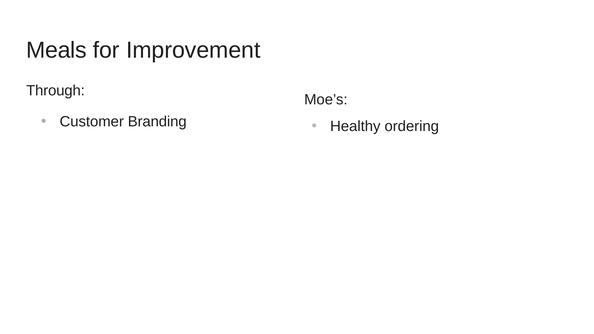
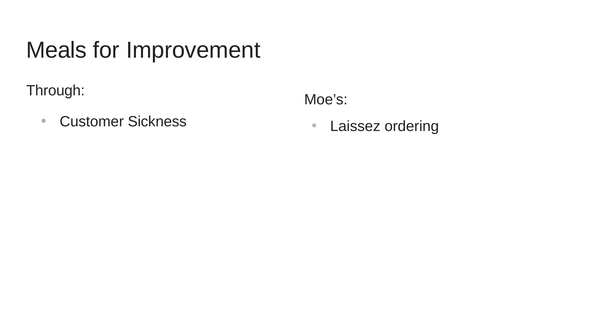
Branding: Branding -> Sickness (157, 122)
Healthy: Healthy -> Laissez (355, 126)
